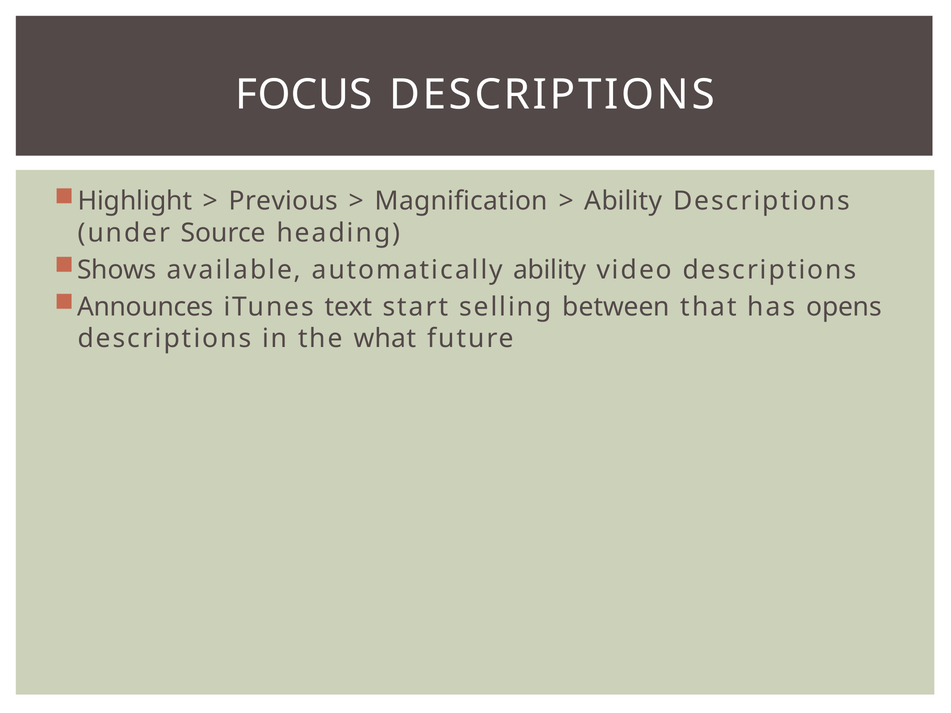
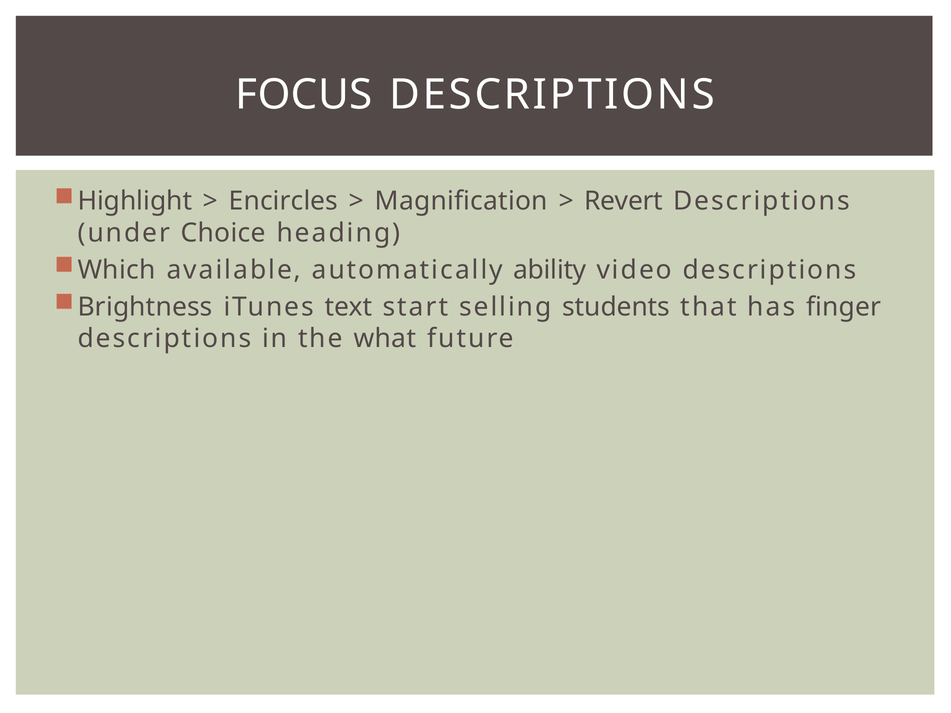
Previous: Previous -> Encircles (283, 201)
Ability: Ability -> Revert (623, 201)
Source: Source -> Choice (223, 233)
Shows: Shows -> Which (117, 270)
Announces: Announces -> Brightness (145, 307)
between: between -> students (616, 307)
opens: opens -> finger (844, 307)
